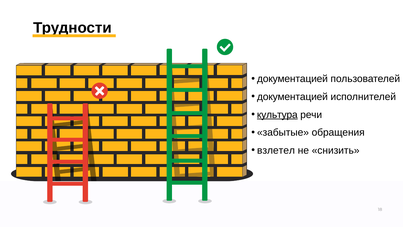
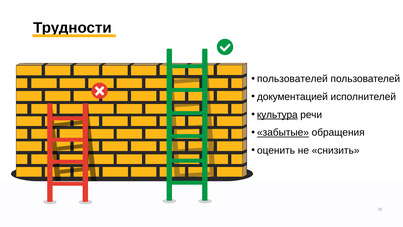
документацией: документацией -> пользователей (292, 79)
забытые underline: none -> present (283, 132)
взлетел: взлетел -> оценить (276, 150)
